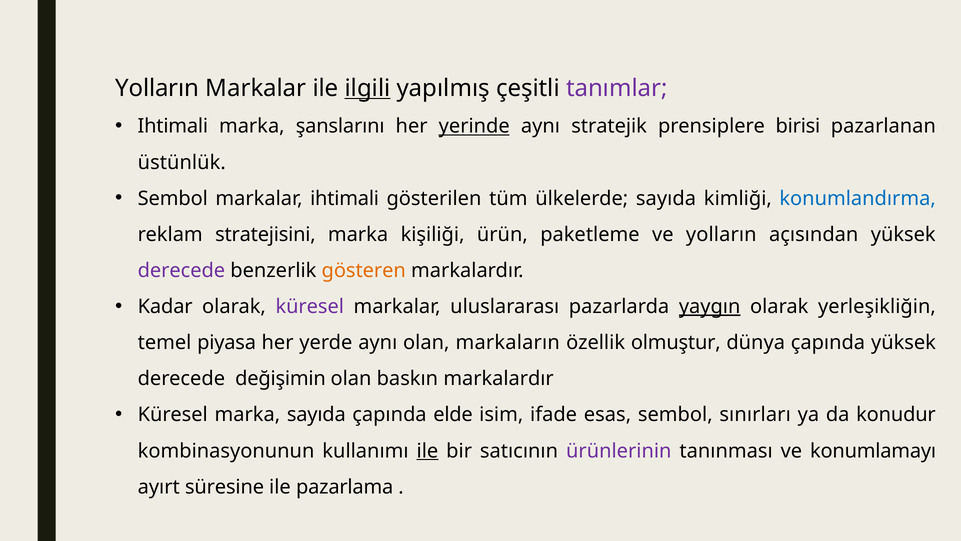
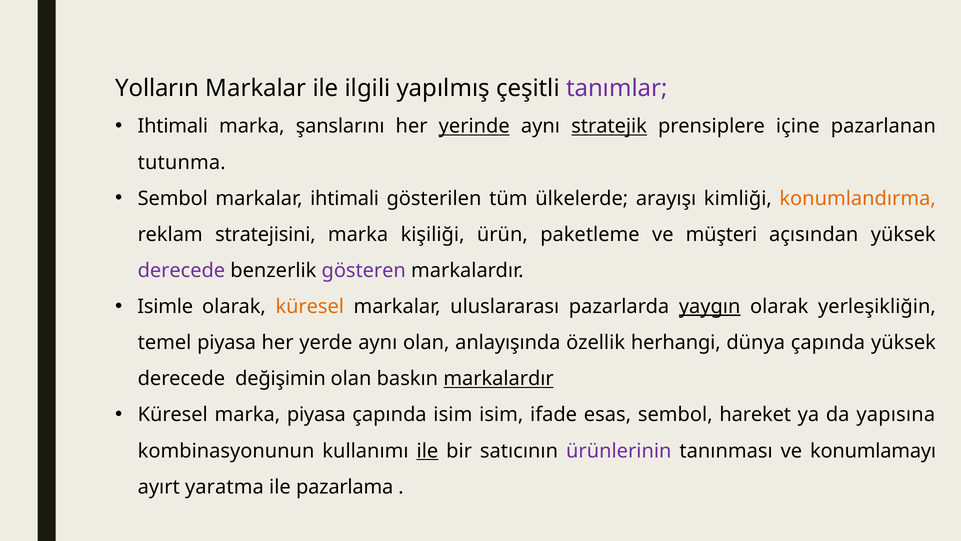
ilgili underline: present -> none (368, 88)
stratejik underline: none -> present (609, 126)
birisi: birisi -> içine (798, 126)
üstünlük: üstünlük -> tutunma (182, 162)
ülkelerde sayıda: sayıda -> arayışı (666, 198)
konumlandırma colour: blue -> orange (858, 198)
ve yolların: yolların -> müşteri (721, 234)
gösteren colour: orange -> purple (364, 270)
Kadar: Kadar -> Isimle (165, 306)
küresel colour: purple -> orange (310, 306)
markaların: markaların -> anlayışında (508, 342)
olmuştur: olmuştur -> herhangi (676, 342)
markalardır underline: none -> present (499, 379)
marka sayıda: sayıda -> piyasa (316, 415)
çapında elde: elde -> isim (453, 415)
sınırları: sınırları -> hareket (755, 415)
konudur: konudur -> yapısına (896, 415)
süresine: süresine -> yaratma (224, 487)
